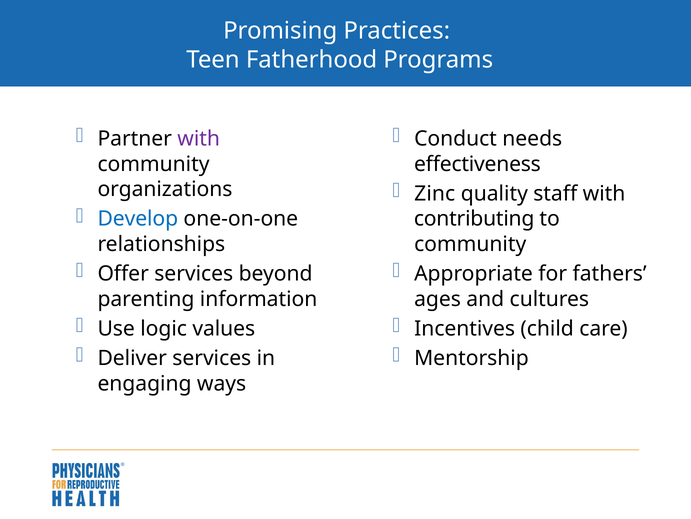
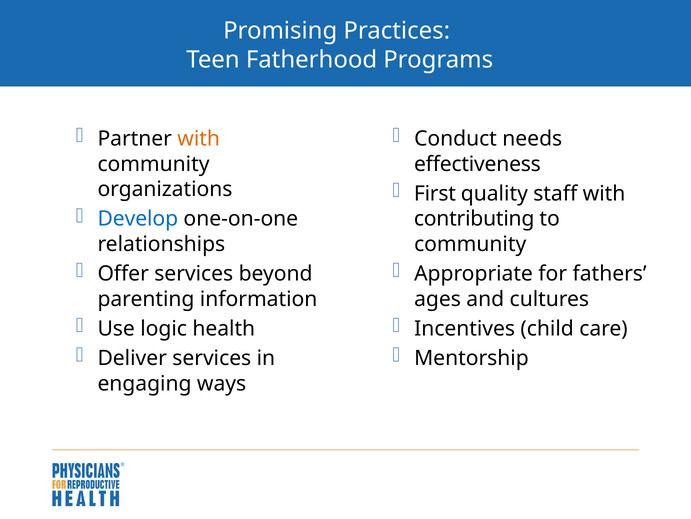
with colour: purple -> orange (199, 138)
Zinc: Zinc -> First (435, 193)
values: values -> health (224, 328)
